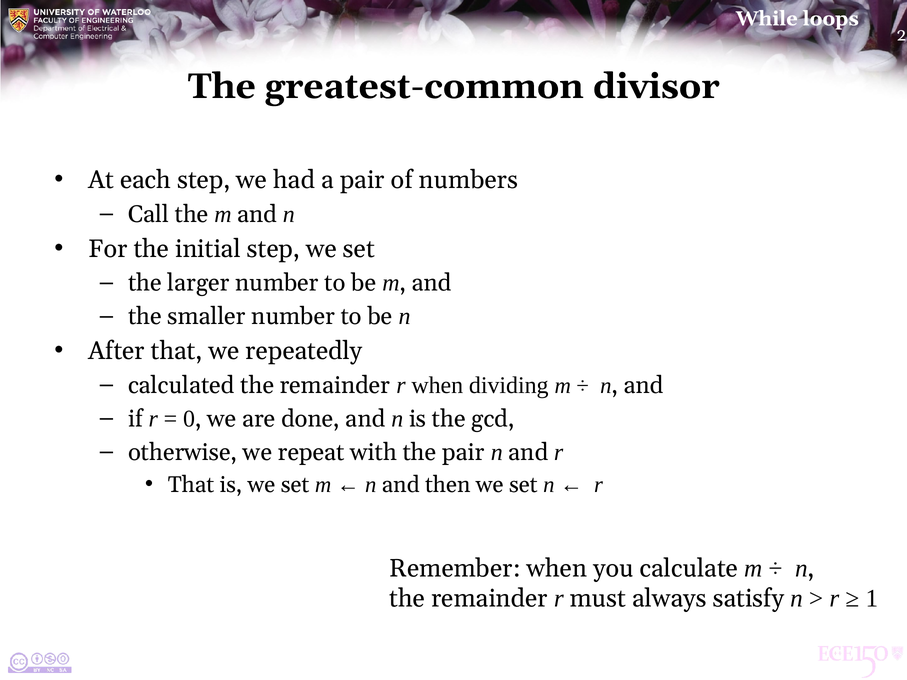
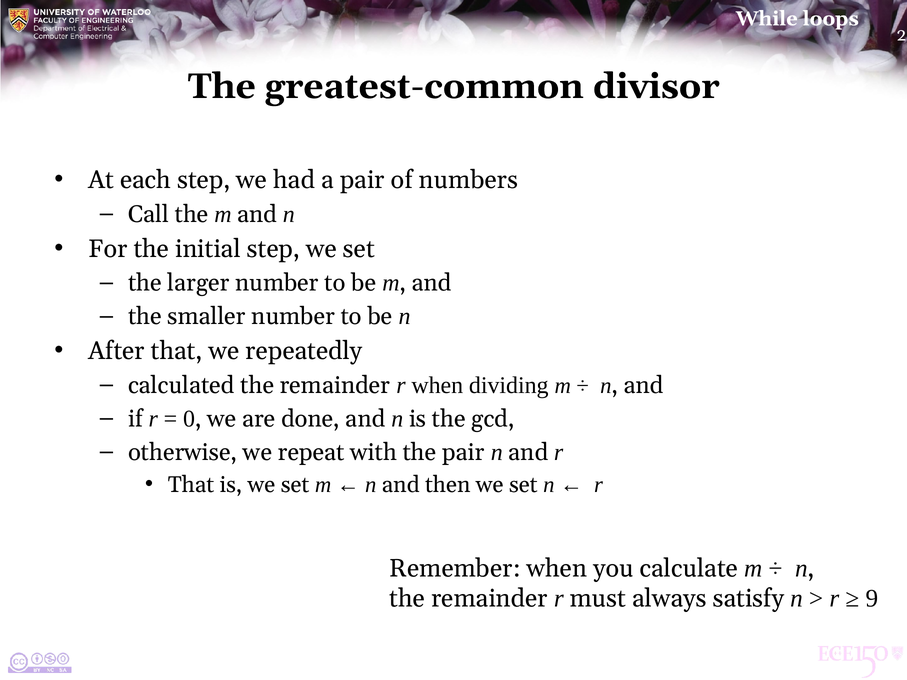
1: 1 -> 9 (872, 599)
